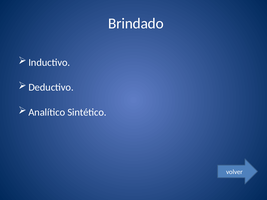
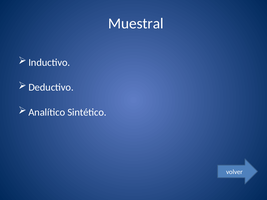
Brindado: Brindado -> Muestral (136, 24)
